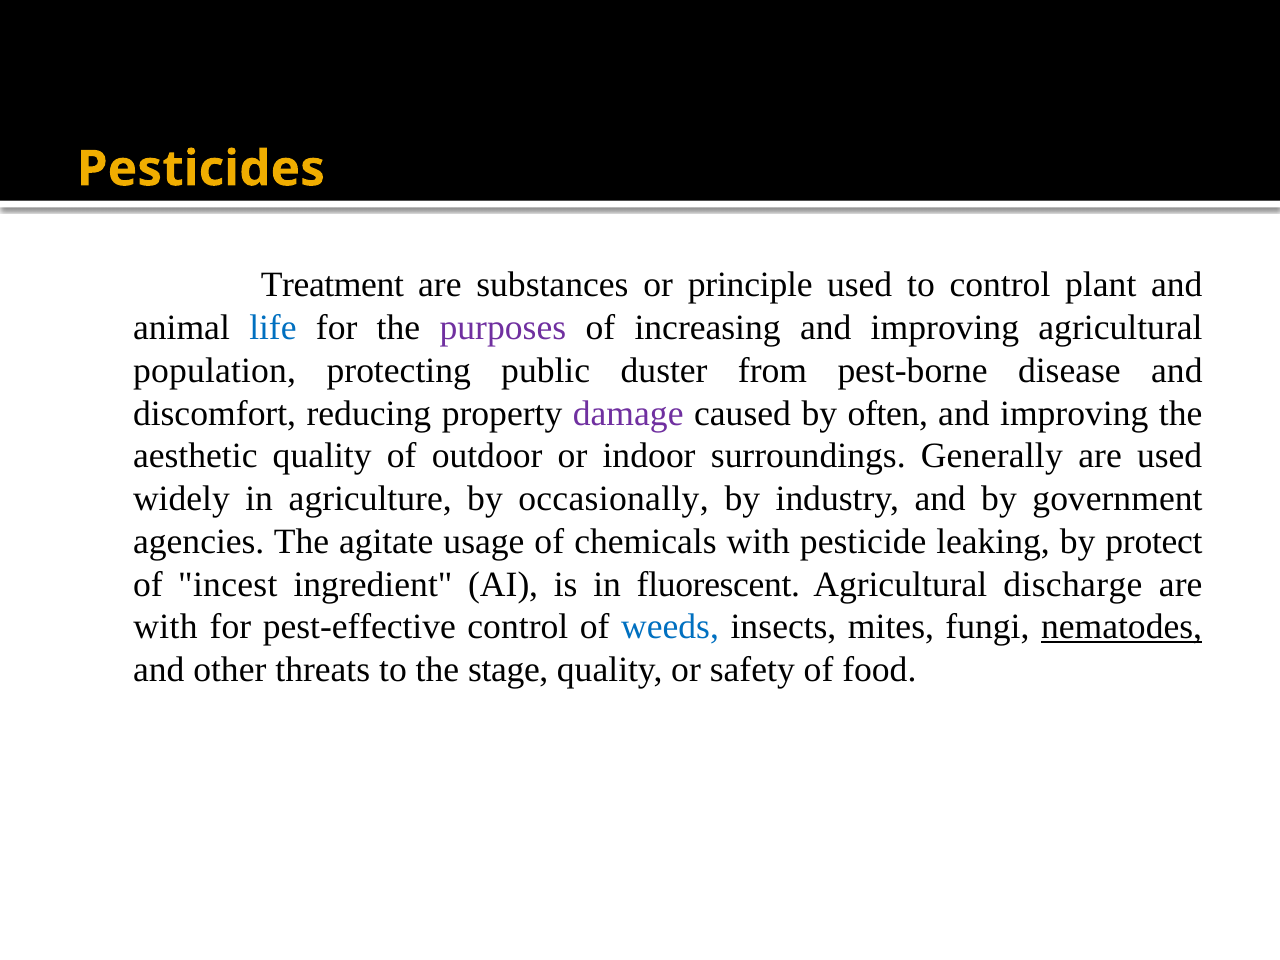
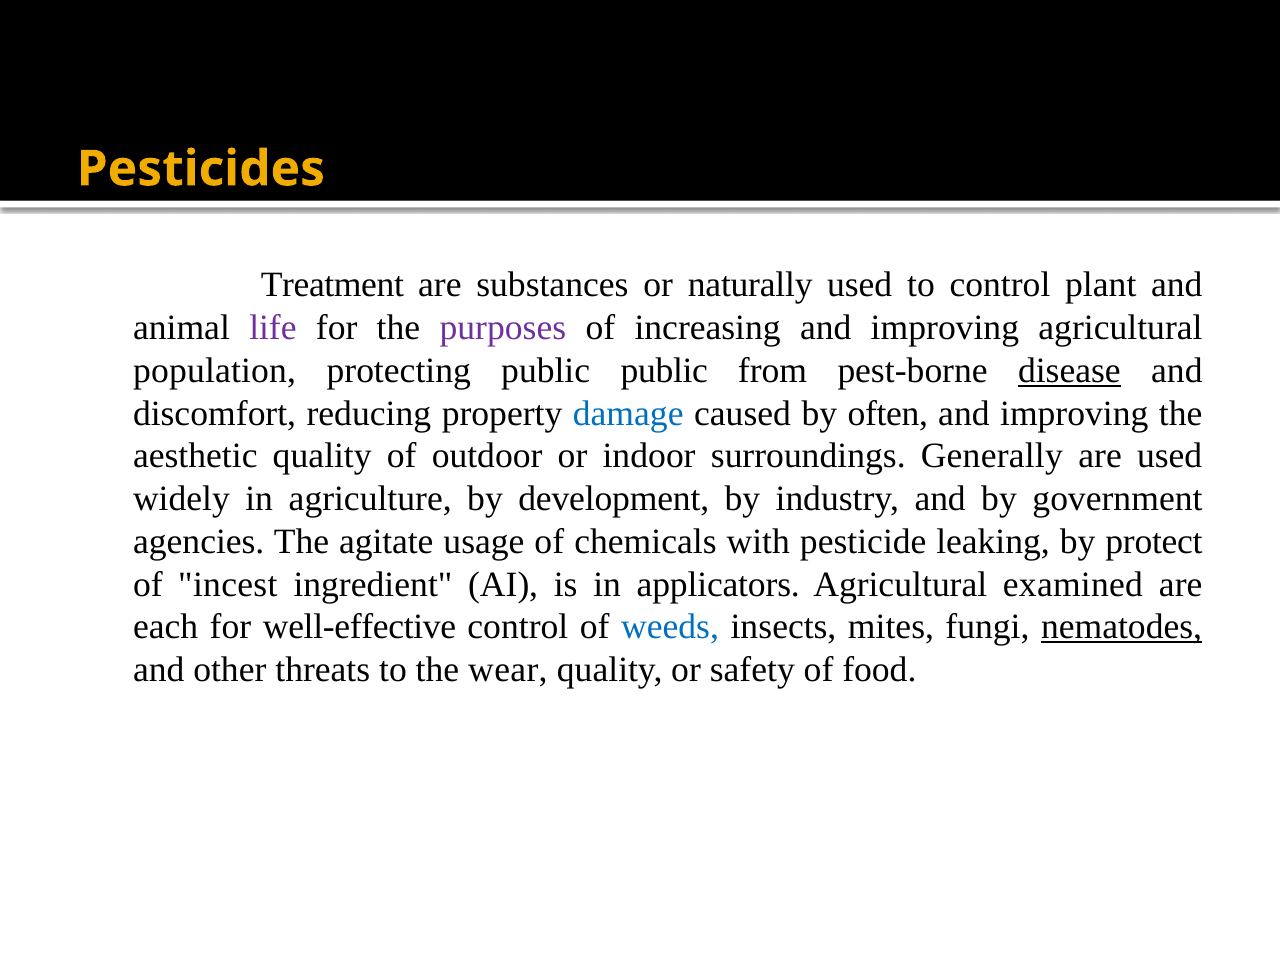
principle: principle -> naturally (750, 285)
life colour: blue -> purple (273, 328)
public duster: duster -> public (664, 371)
disease underline: none -> present (1069, 371)
damage colour: purple -> blue (628, 413)
occasionally: occasionally -> development (614, 499)
fluorescent: fluorescent -> applicators (718, 584)
discharge: discharge -> examined (1073, 584)
with: with -> each (166, 627)
pest-effective: pest-effective -> well-effective (359, 627)
stage: stage -> wear (508, 670)
